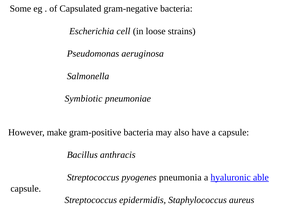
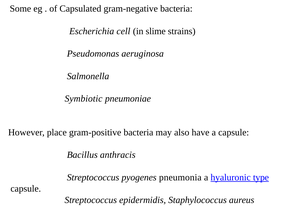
loose: loose -> slime (156, 31)
make: make -> place (57, 133)
able: able -> type (261, 178)
